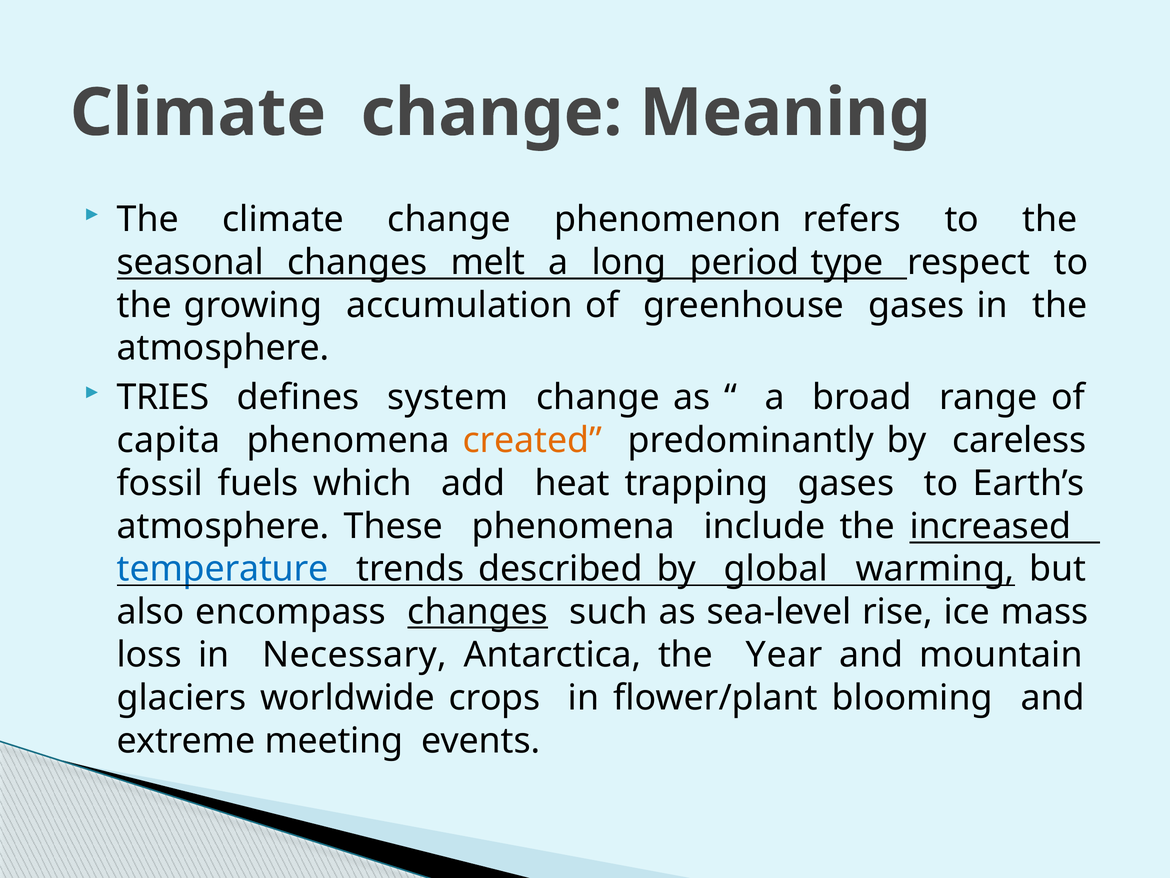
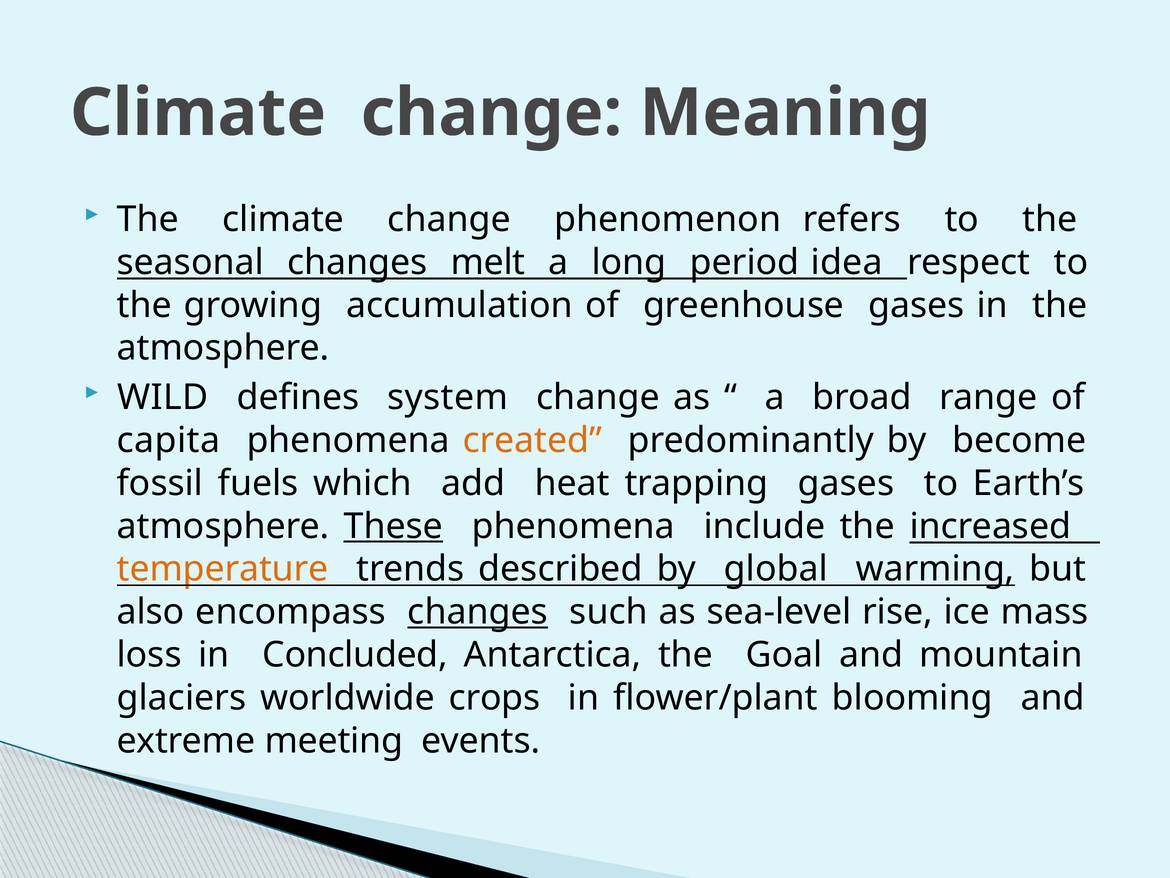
type: type -> idea (847, 262)
TRIES: TRIES -> WILD (163, 397)
careless: careless -> become (1019, 440)
These underline: none -> present (393, 526)
temperature colour: blue -> orange (223, 569)
Necessary: Necessary -> Concluded (355, 655)
Year: Year -> Goal (784, 655)
